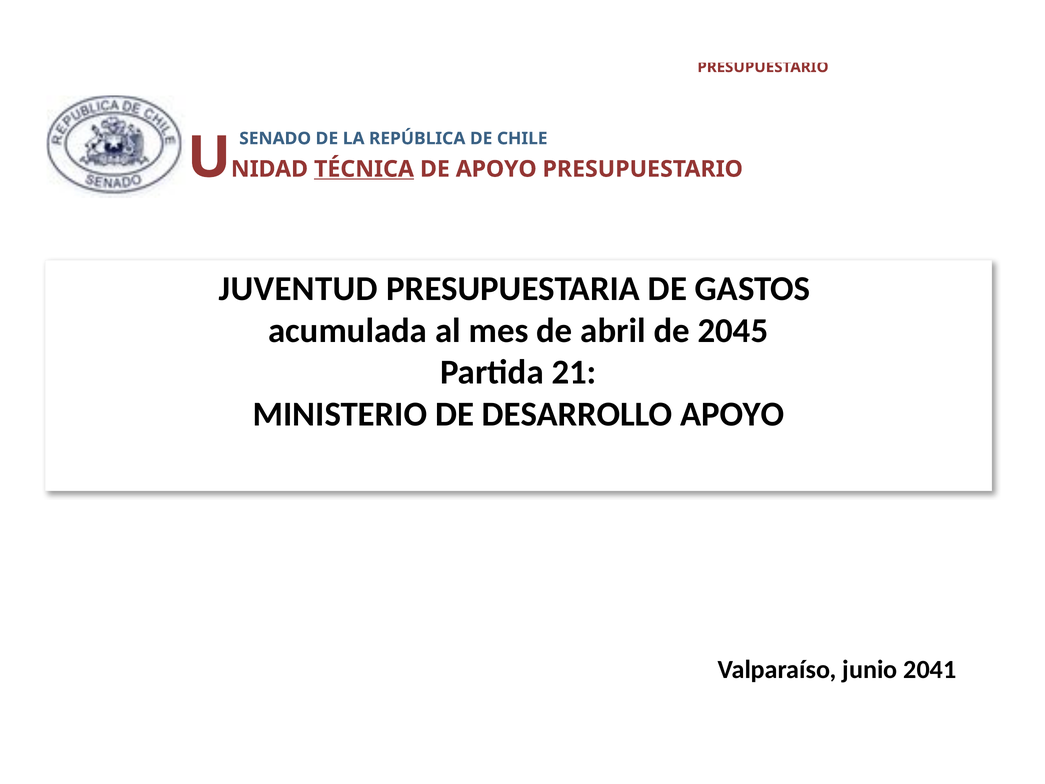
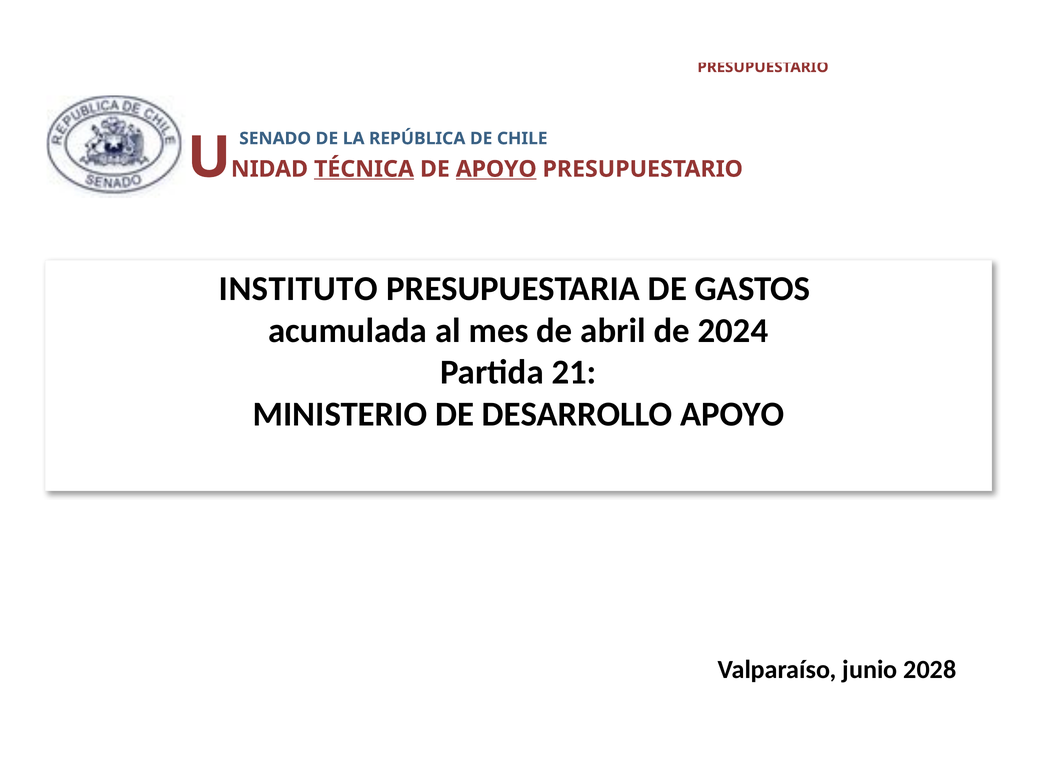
APOYO underline: none -> present (496, 169)
JUVENTUD: JUVENTUD -> INSTITUTO (298, 289)
2045: 2045 -> 2024 (733, 331)
2041: 2041 -> 2028 (930, 670)
